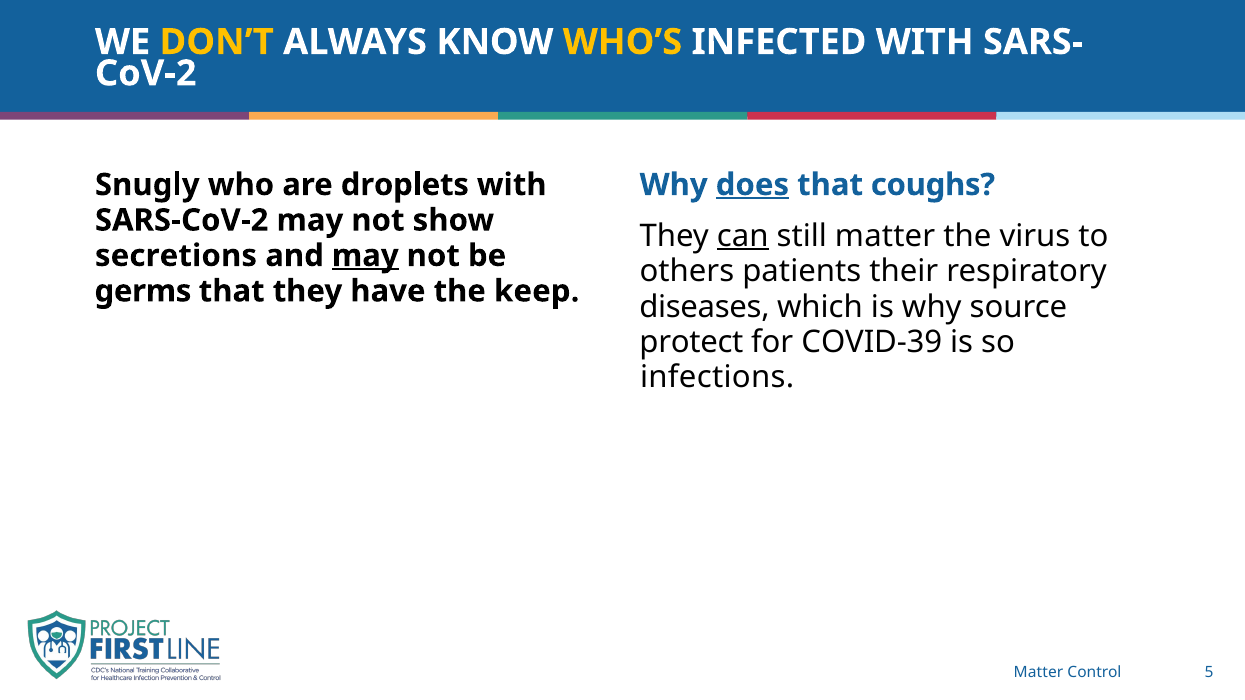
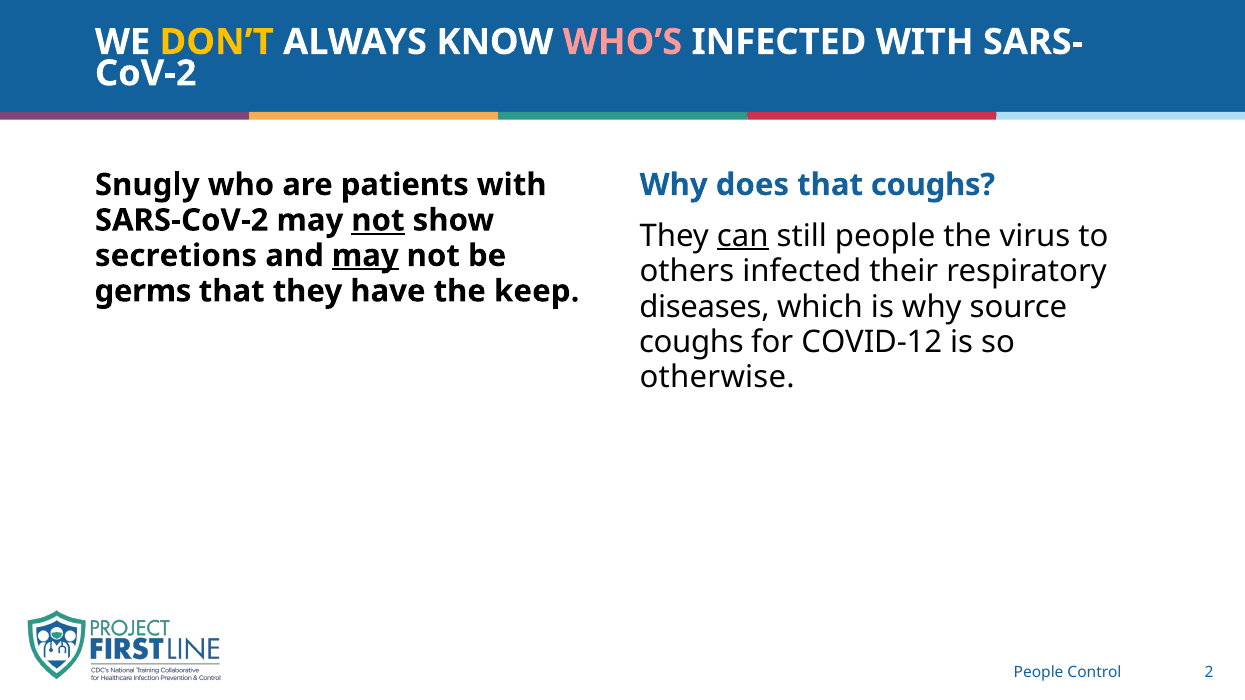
WHO’S colour: yellow -> pink (623, 42)
droplets: droplets -> patients (405, 185)
does underline: present -> none (752, 185)
not underline: none -> present (378, 220)
still matter: matter -> people (885, 236)
others patients: patients -> infected (802, 271)
protect: protect -> coughs (691, 342)
COVID-39: COVID-39 -> COVID-12 (872, 342)
infections: infections -> otherwise (717, 378)
Matter: Matter -> People (1039, 673)
5: 5 -> 2 (1209, 673)
